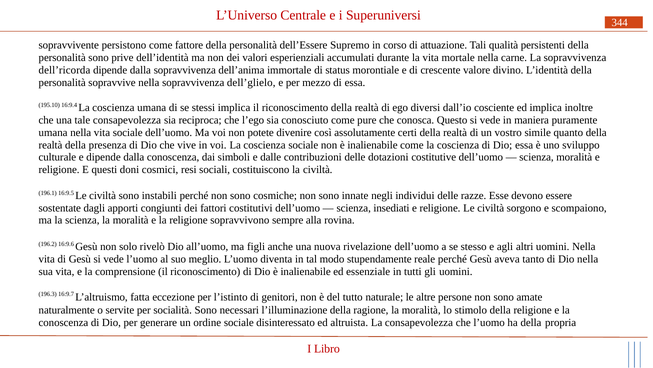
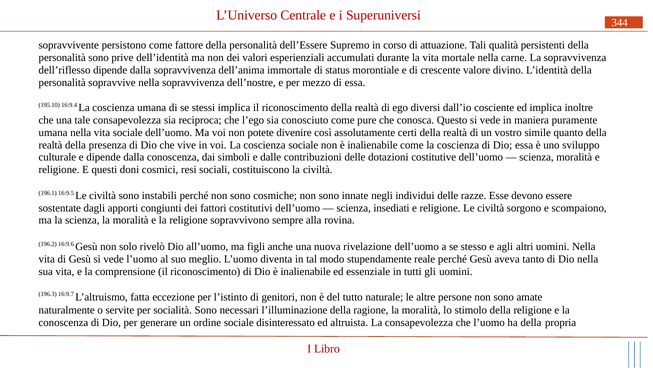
dell’ricorda: dell’ricorda -> dell’riflesso (65, 70)
dell’glielo: dell’glielo -> dell’nostre (251, 83)
